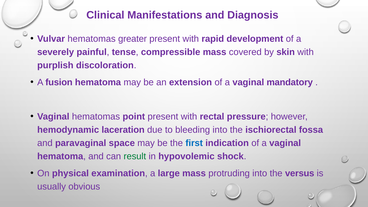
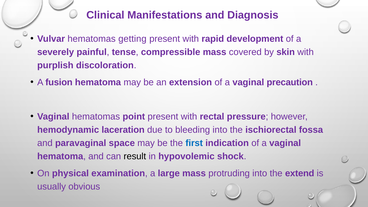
greater: greater -> getting (132, 39)
mandatory: mandatory -> precaution (290, 82)
result colour: green -> black (135, 156)
versus: versus -> extend (300, 173)
